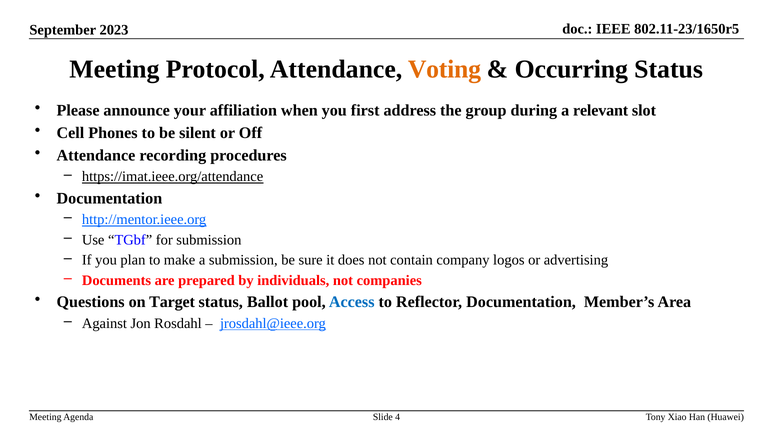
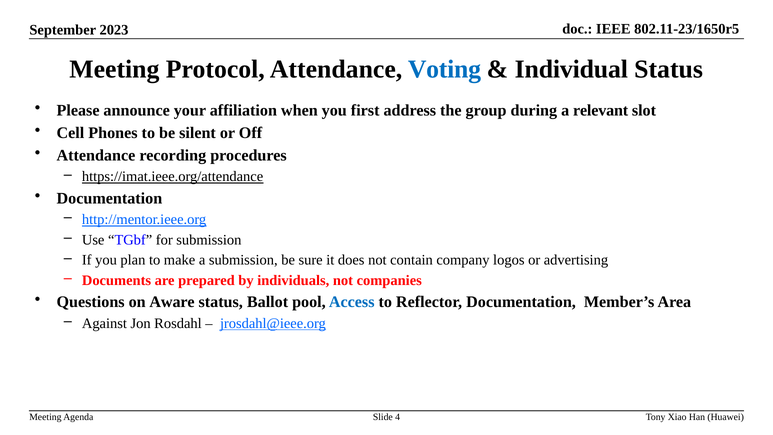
Voting colour: orange -> blue (444, 69)
Occurring: Occurring -> Individual (571, 69)
Target: Target -> Aware (172, 302)
